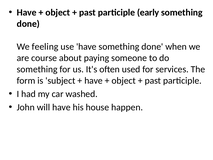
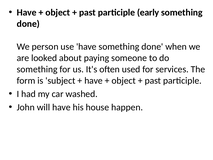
feeling: feeling -> person (45, 46)
course: course -> looked (44, 58)
